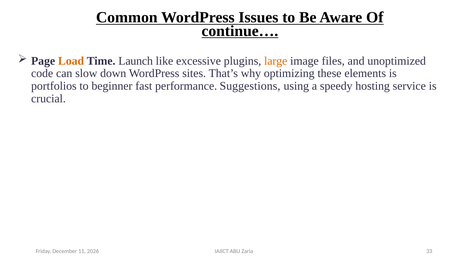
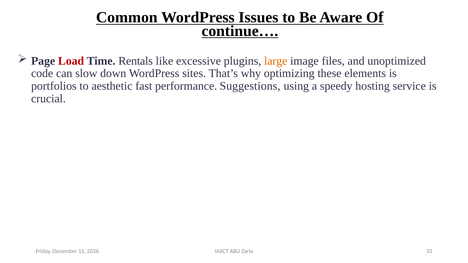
Load colour: orange -> red (71, 61)
Launch: Launch -> Rentals (136, 61)
beginner: beginner -> aesthetic (112, 86)
